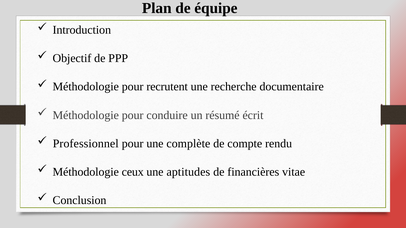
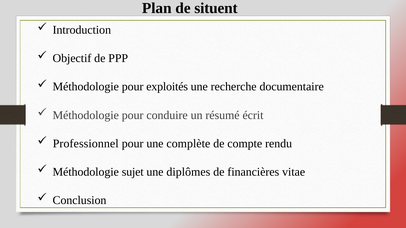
équipe: équipe -> situent (216, 8)
recrutent: recrutent -> exploités (167, 87)
ceux: ceux -> sujet (133, 172)
aptitudes: aptitudes -> diplômes (188, 172)
